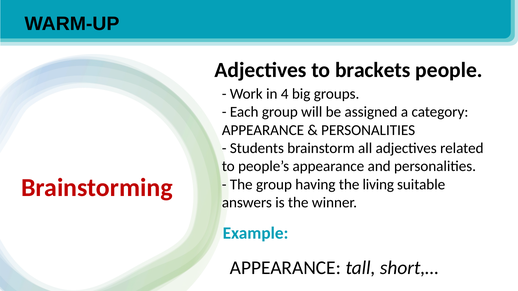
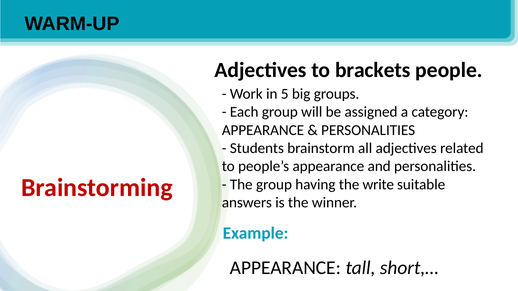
4: 4 -> 5 (285, 94)
living: living -> write (378, 185)
